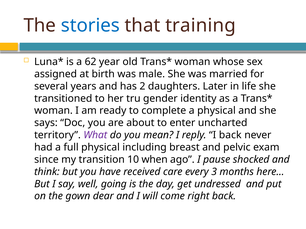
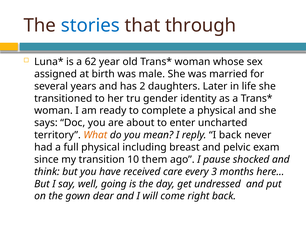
training: training -> through (201, 26)
What colour: purple -> orange (95, 135)
when: when -> them (154, 160)
